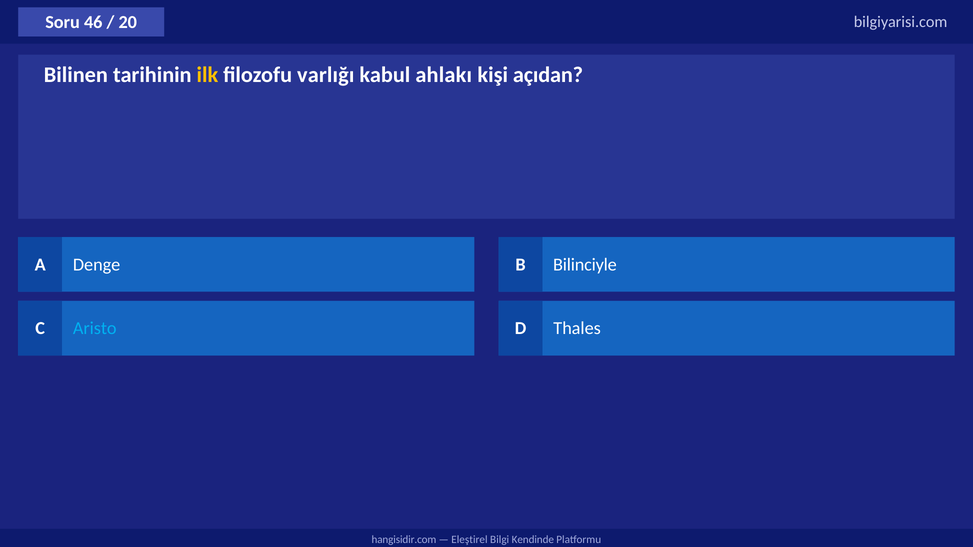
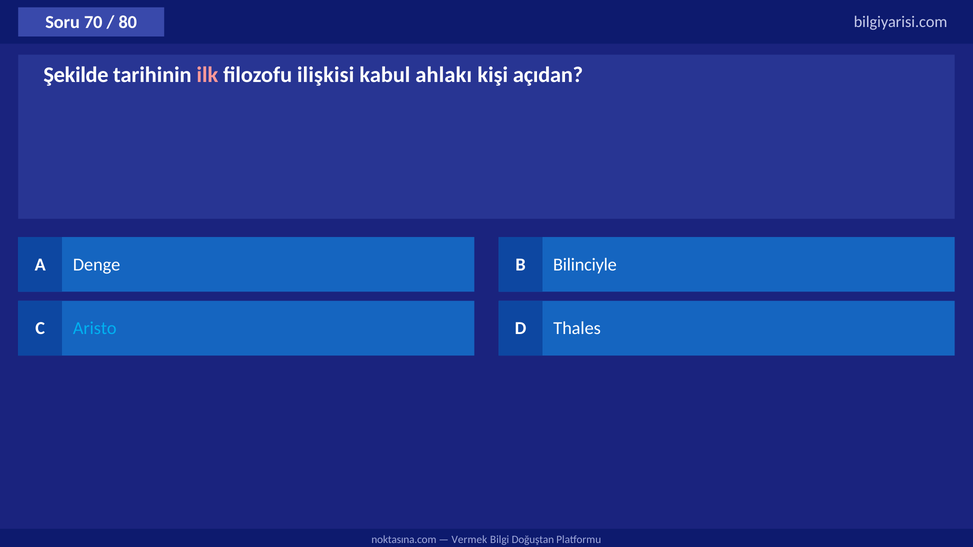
46: 46 -> 70 (93, 22)
20: 20 -> 80 (128, 22)
Bilinen: Bilinen -> Şekilde (76, 75)
ilk colour: yellow -> pink (207, 75)
varlığı: varlığı -> ilişkisi (326, 75)
hangisidir.com: hangisidir.com -> noktasına.com (404, 540)
Eleştirel: Eleştirel -> Vermek (469, 540)
Kendinde: Kendinde -> Doğuştan (533, 540)
